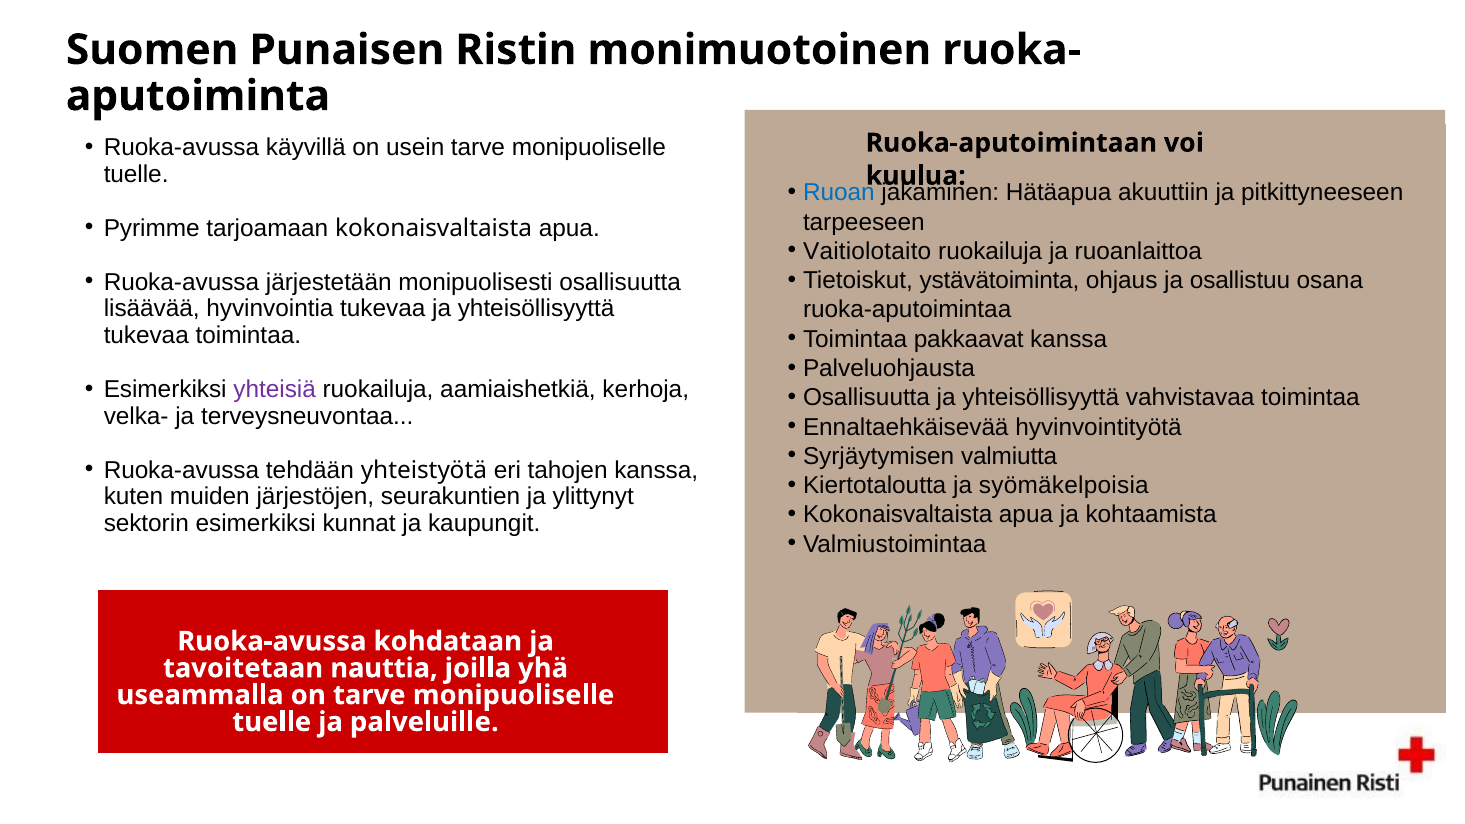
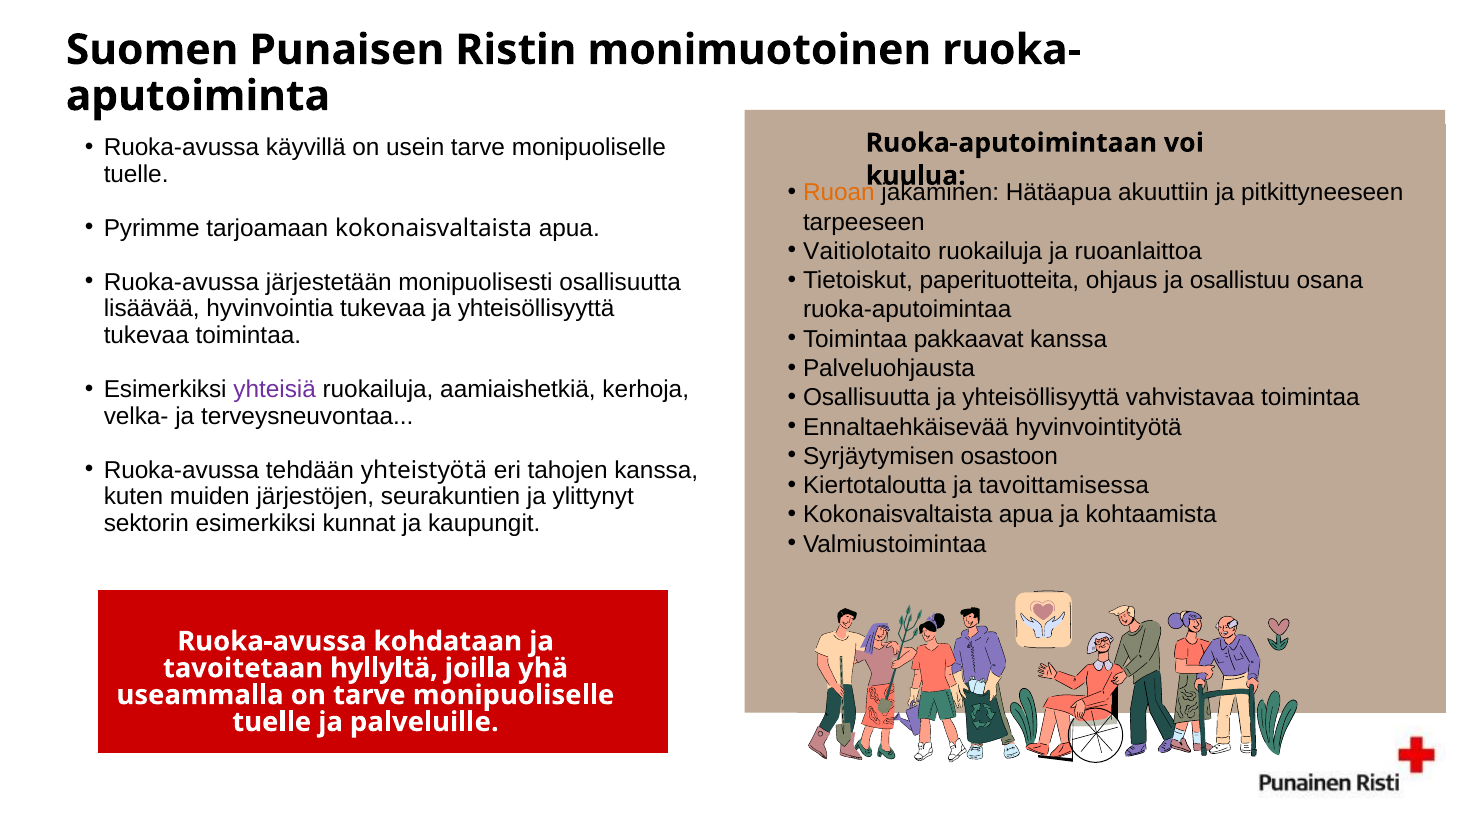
Ruoan colour: blue -> orange (839, 193)
ystävätoiminta: ystävätoiminta -> paperituotteita (999, 281)
valmiutta: valmiutta -> osastoon (1009, 456)
syömäkelpoisia: syömäkelpoisia -> tavoittamisessa (1064, 486)
nauttia: nauttia -> hyllyltä (384, 668)
